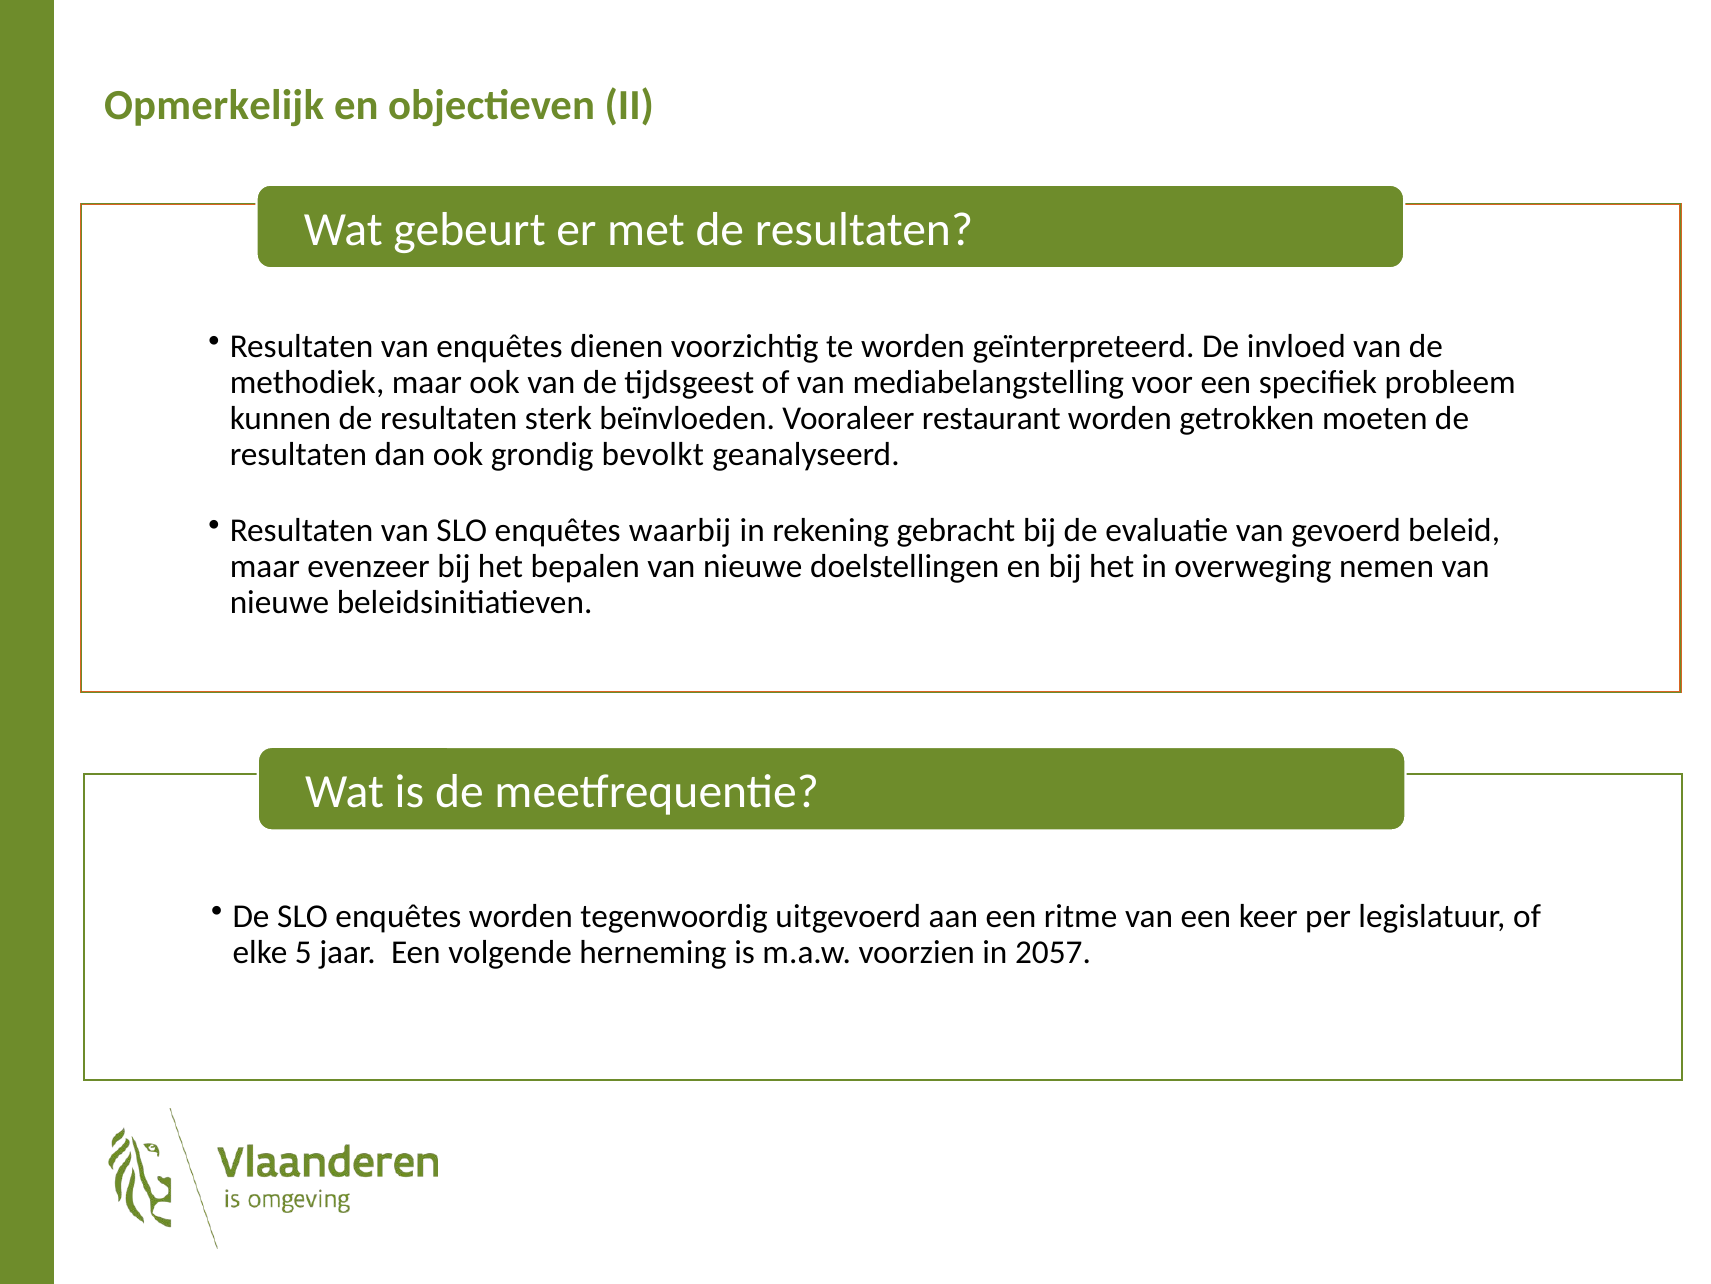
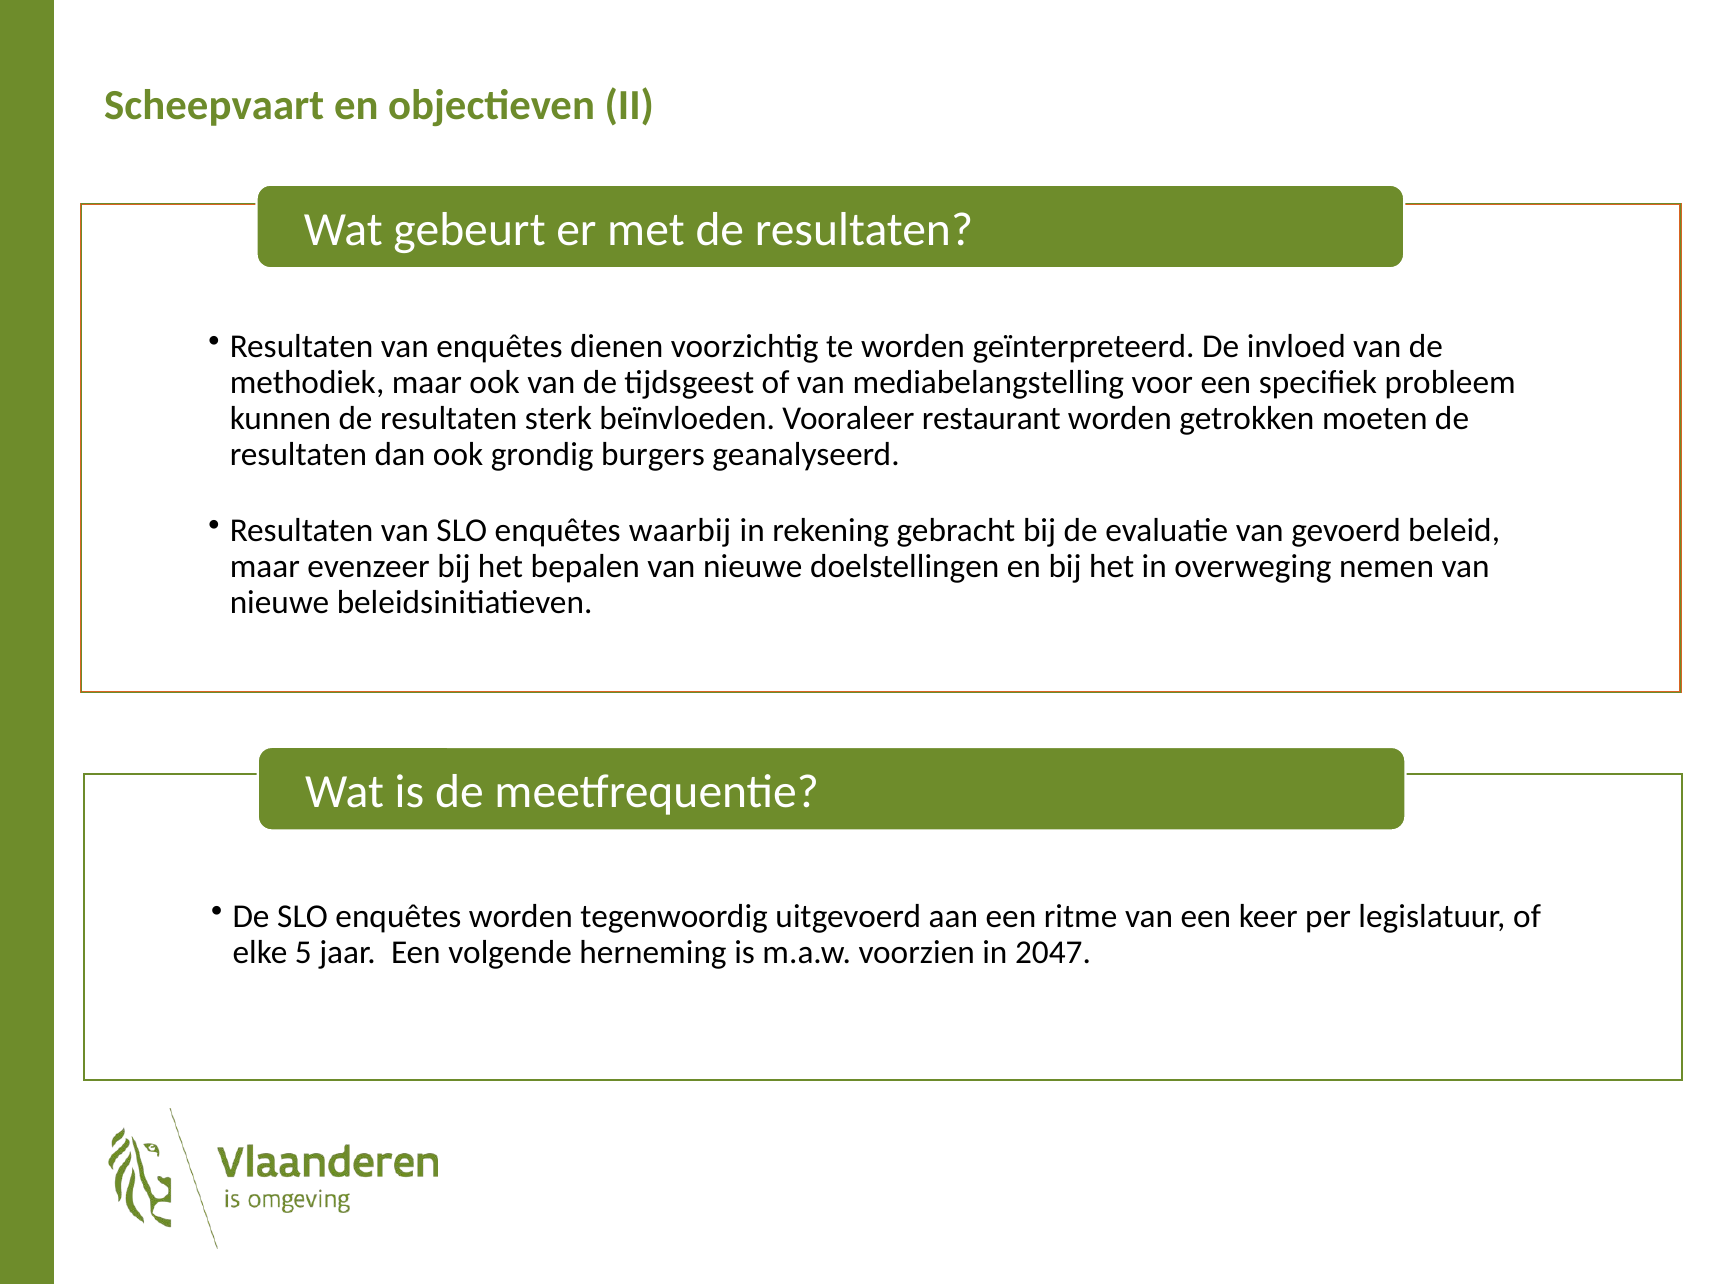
Opmerkelijk: Opmerkelijk -> Scheepvaart (214, 105)
bevolkt: bevolkt -> burgers (653, 454)
2057: 2057 -> 2047 (1053, 952)
